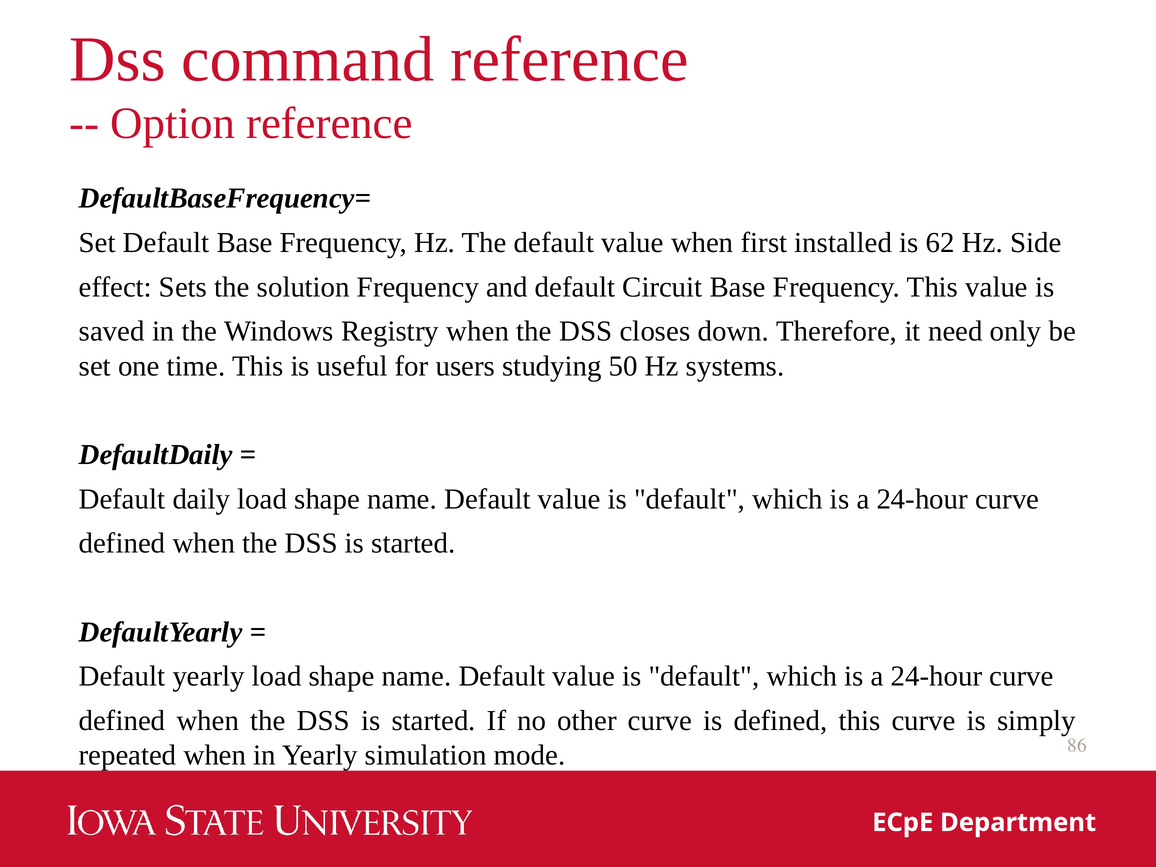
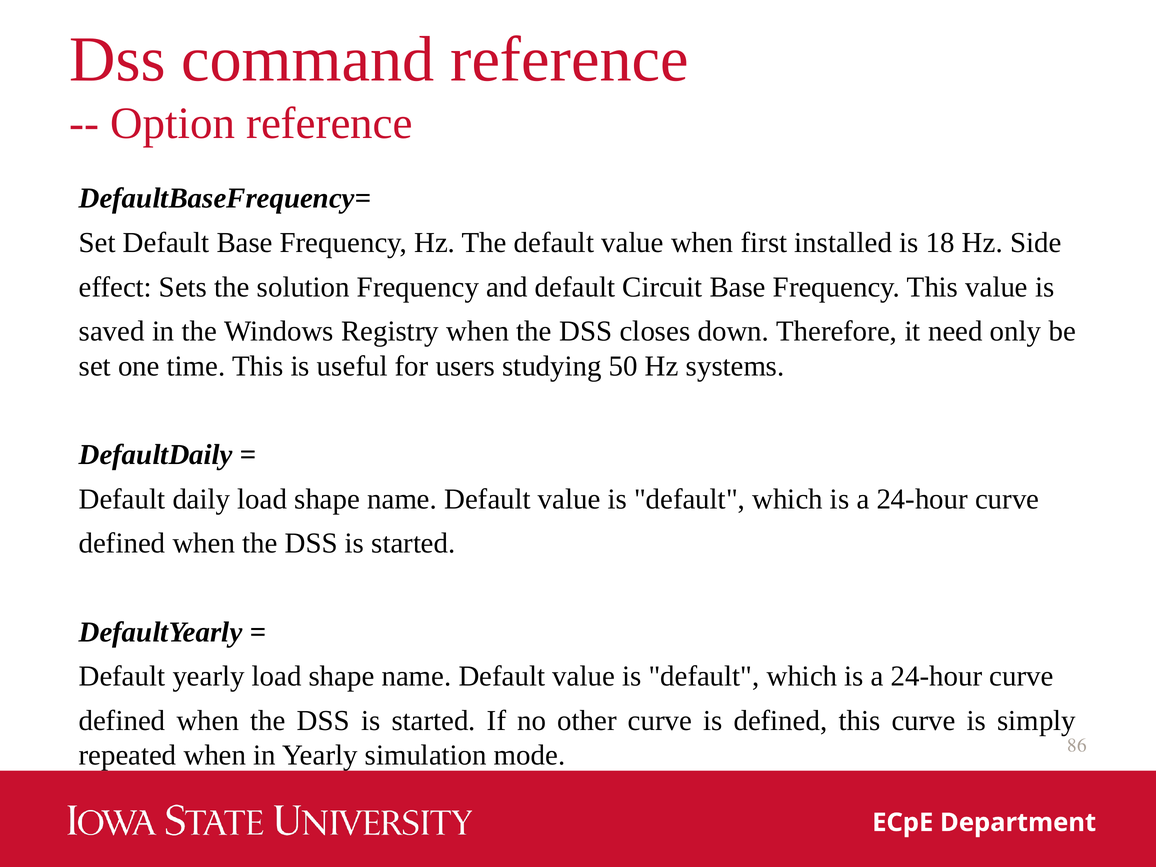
62: 62 -> 18 (940, 243)
